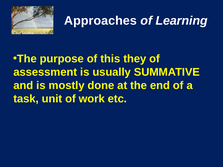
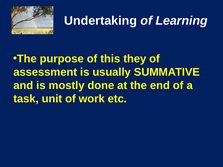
Approaches: Approaches -> Undertaking (101, 21)
